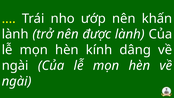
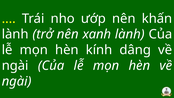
được: được -> xanh (97, 34)
